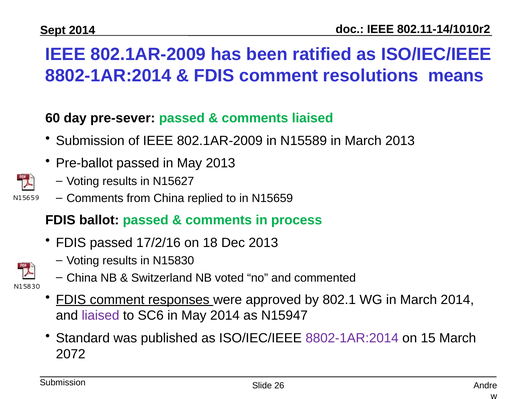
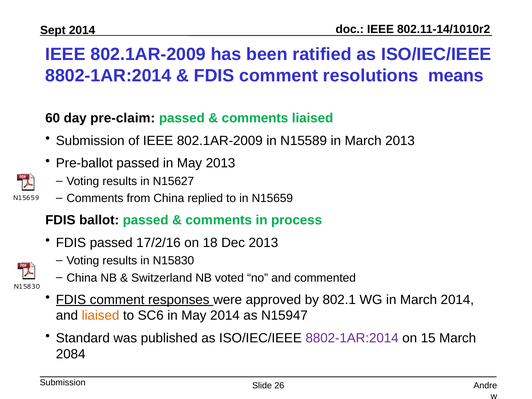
pre-sever: pre-sever -> pre-claim (123, 118)
liaised colour: purple -> orange (101, 316)
2072: 2072 -> 2084 (71, 354)
